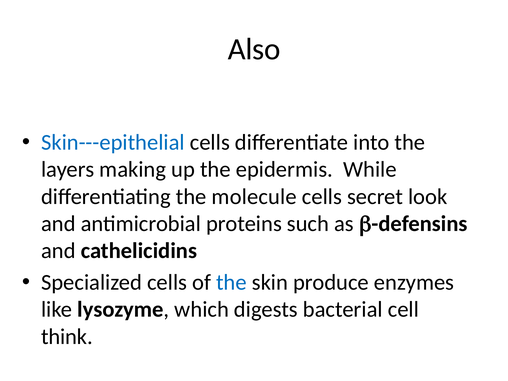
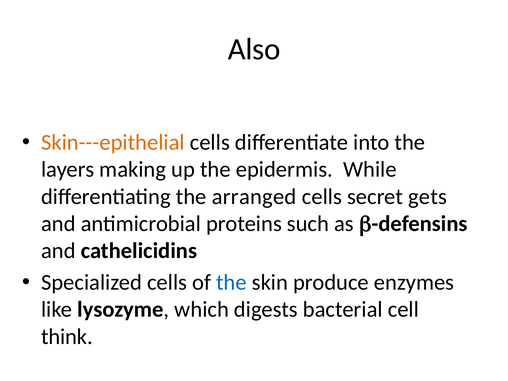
Skin---epithelial colour: blue -> orange (113, 142)
molecule: molecule -> arranged (254, 197)
look: look -> gets (428, 197)
